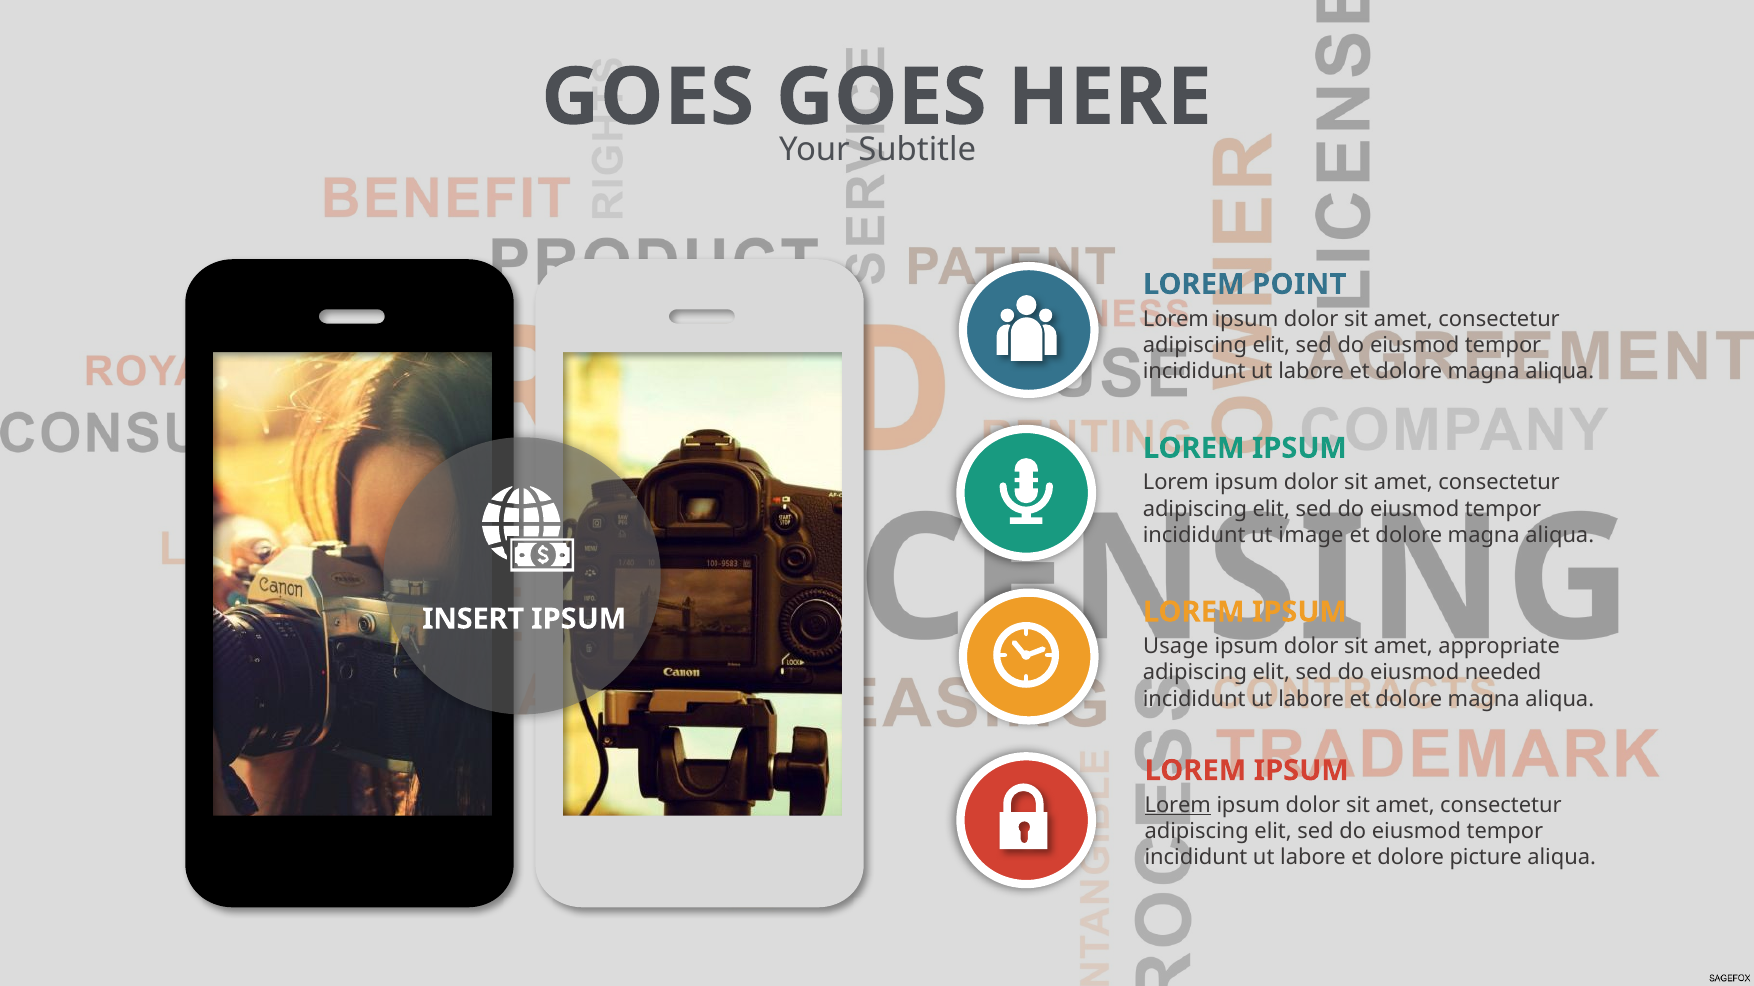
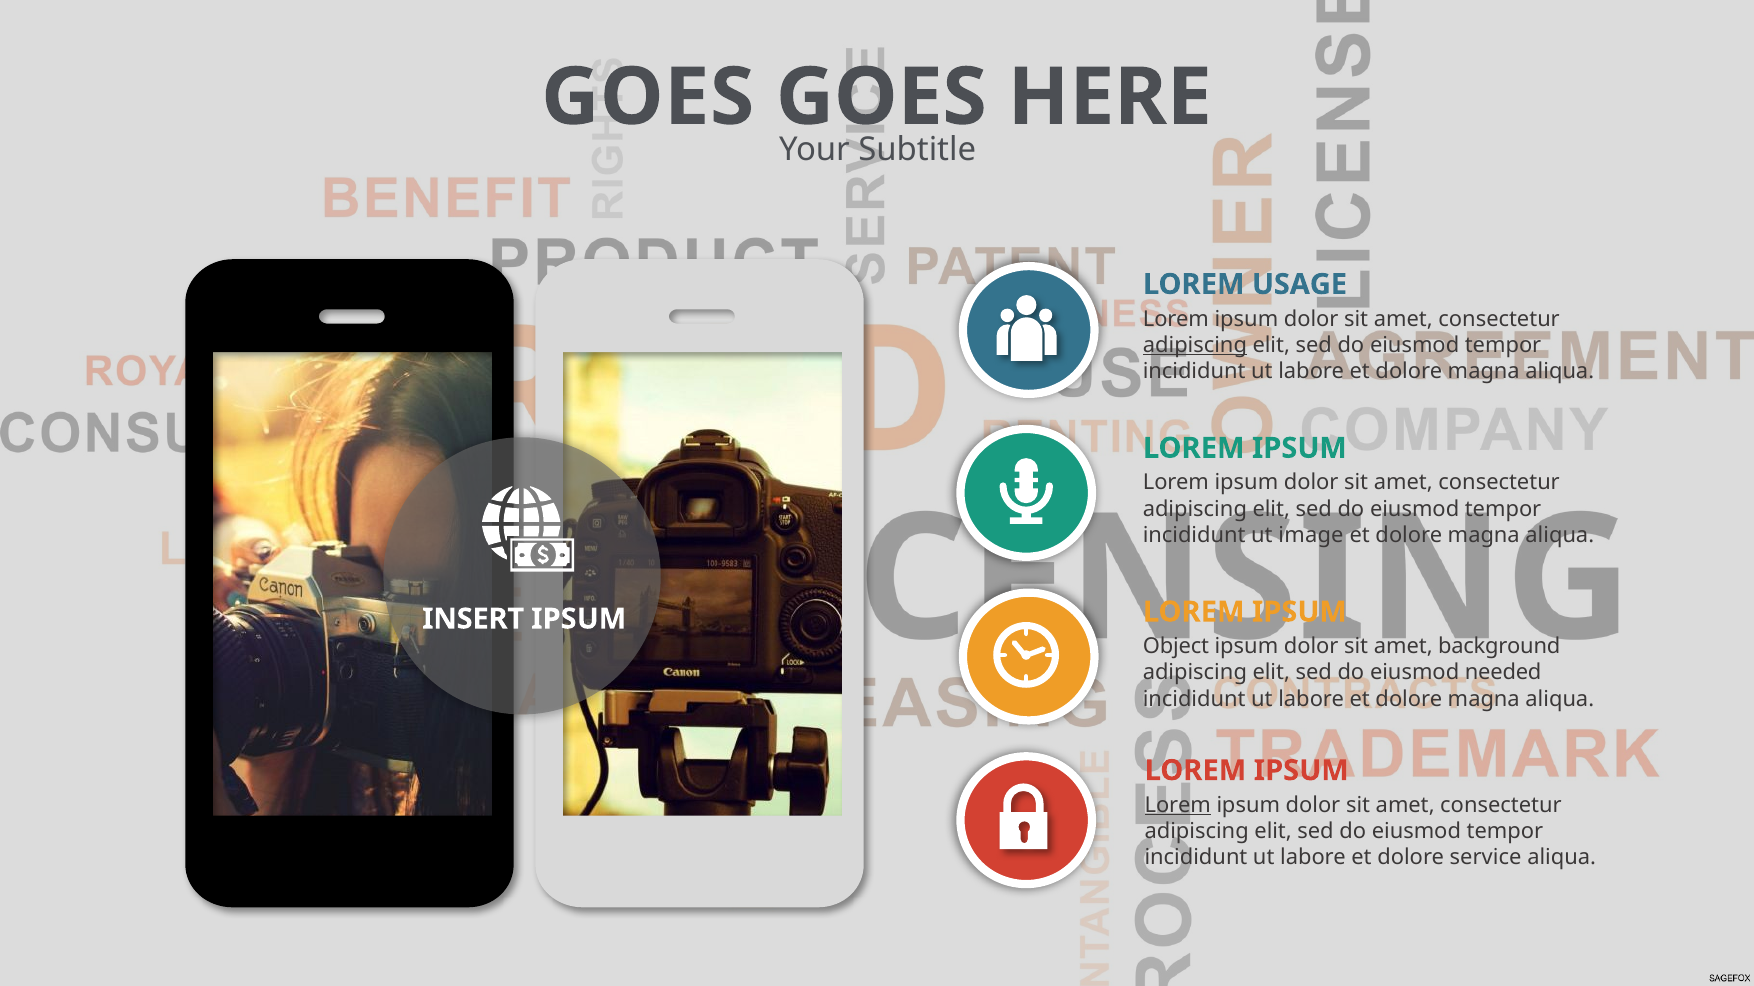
POINT: POINT -> USAGE (1299, 285)
adipiscing underline: none -> present (1195, 345)
Usage: Usage -> Object (1176, 647)
appropriate: appropriate -> background (1499, 647)
picture: picture -> service (1486, 858)
